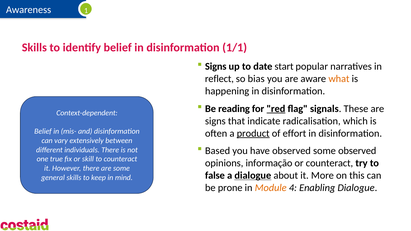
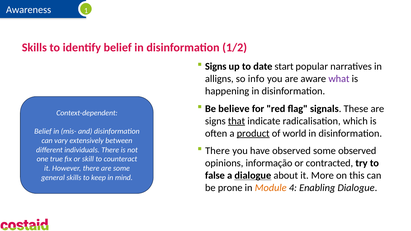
1/1: 1/1 -> 1/2 (235, 48)
reflect: reflect -> alligns (219, 79)
bias: bias -> info (256, 79)
what colour: orange -> purple (339, 79)
reading: reading -> believe (234, 109)
red underline: present -> none (276, 109)
that underline: none -> present (237, 121)
effort: effort -> world (294, 133)
Based: Based -> There (218, 151)
or counteract: counteract -> contracted (329, 163)
